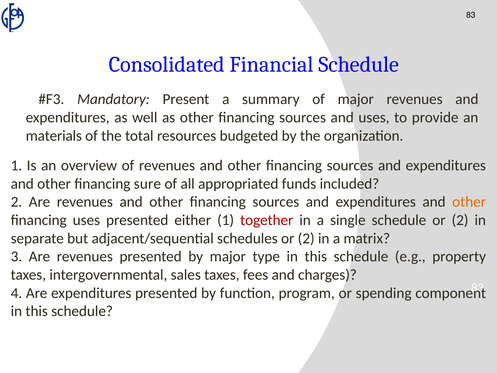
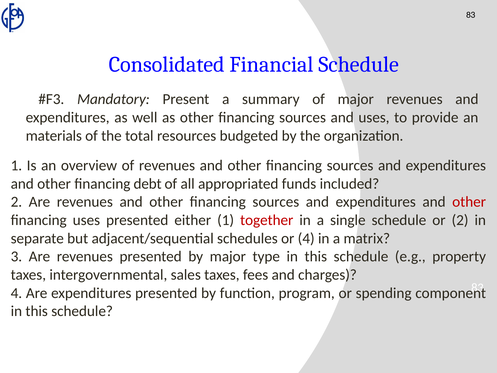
sure: sure -> debt (148, 184)
other colour: orange -> red (469, 202)
schedules or 2: 2 -> 4 (306, 238)
